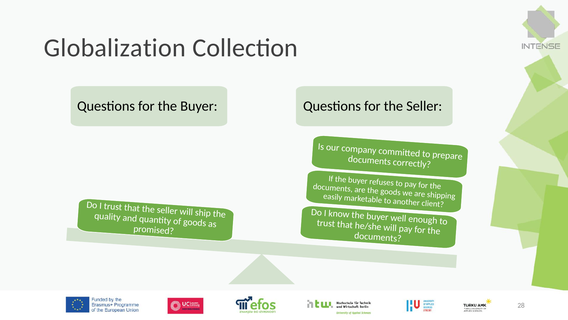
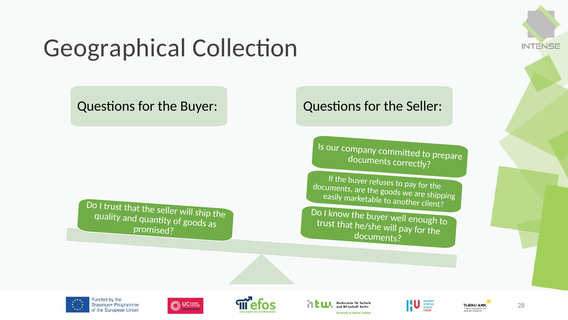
Globalization: Globalization -> Geographical (115, 48)
